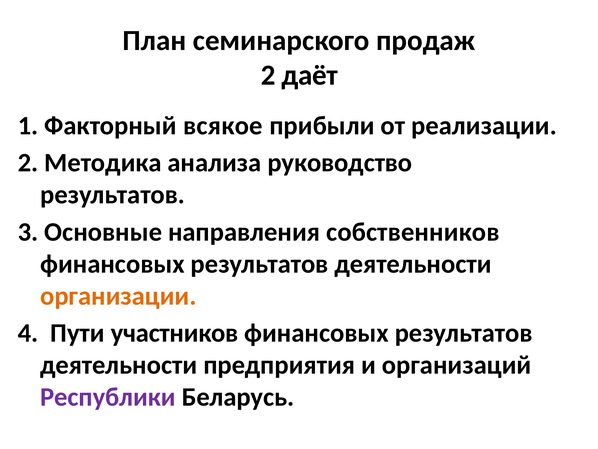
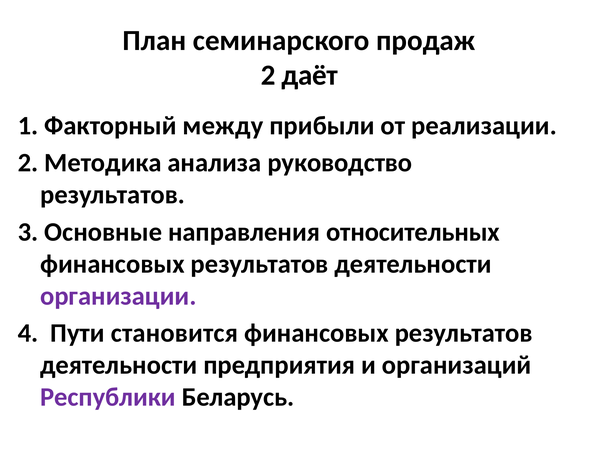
всякое: всякое -> между (223, 125)
собственников: собственников -> относительных (413, 232)
организации colour: orange -> purple (118, 296)
участников: участников -> становится (174, 333)
